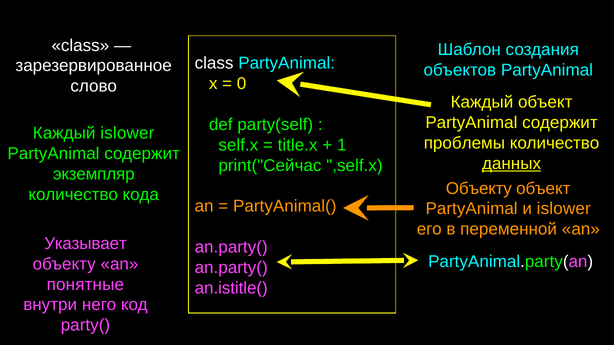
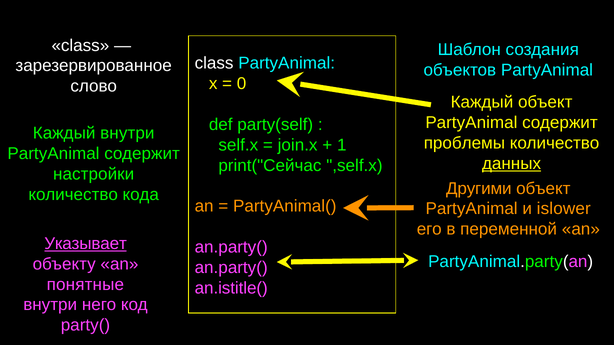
Каждый islower: islower -> внутри (127, 133)
title.x: title.x -> join.x (298, 145)
экземпляр: экземпляр -> настройки (94, 174)
кода Объекту: Объекту -> Другими (479, 189)
Указывает underline: none -> present (86, 244)
